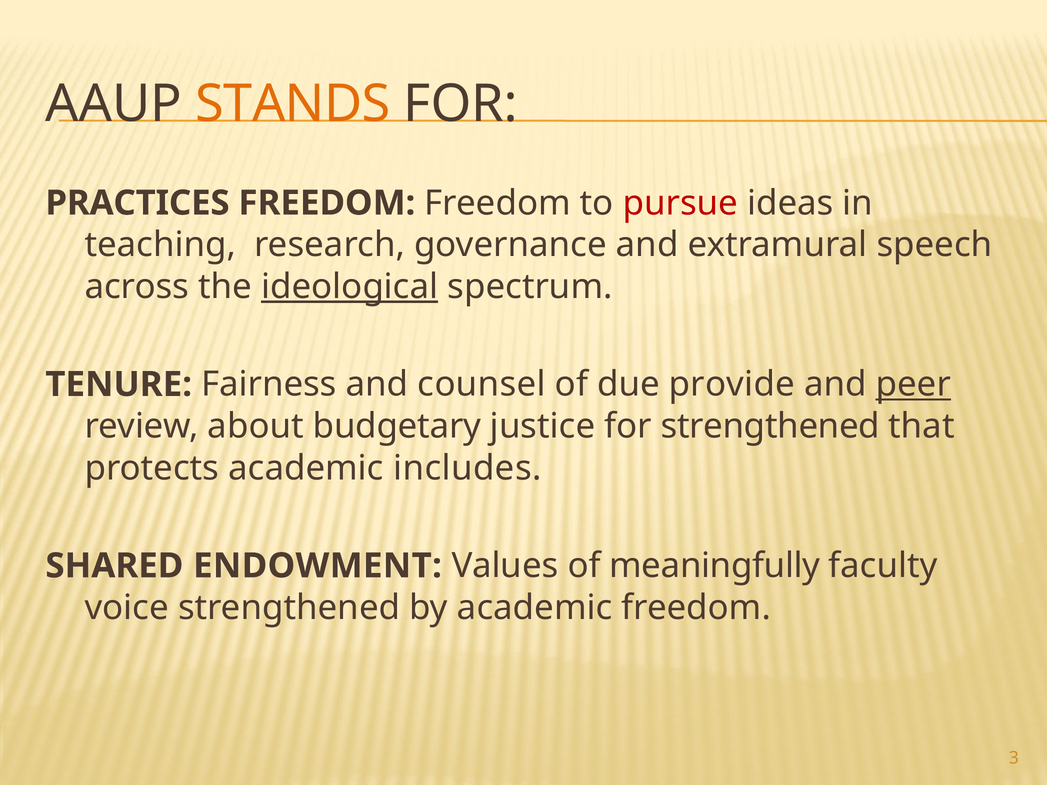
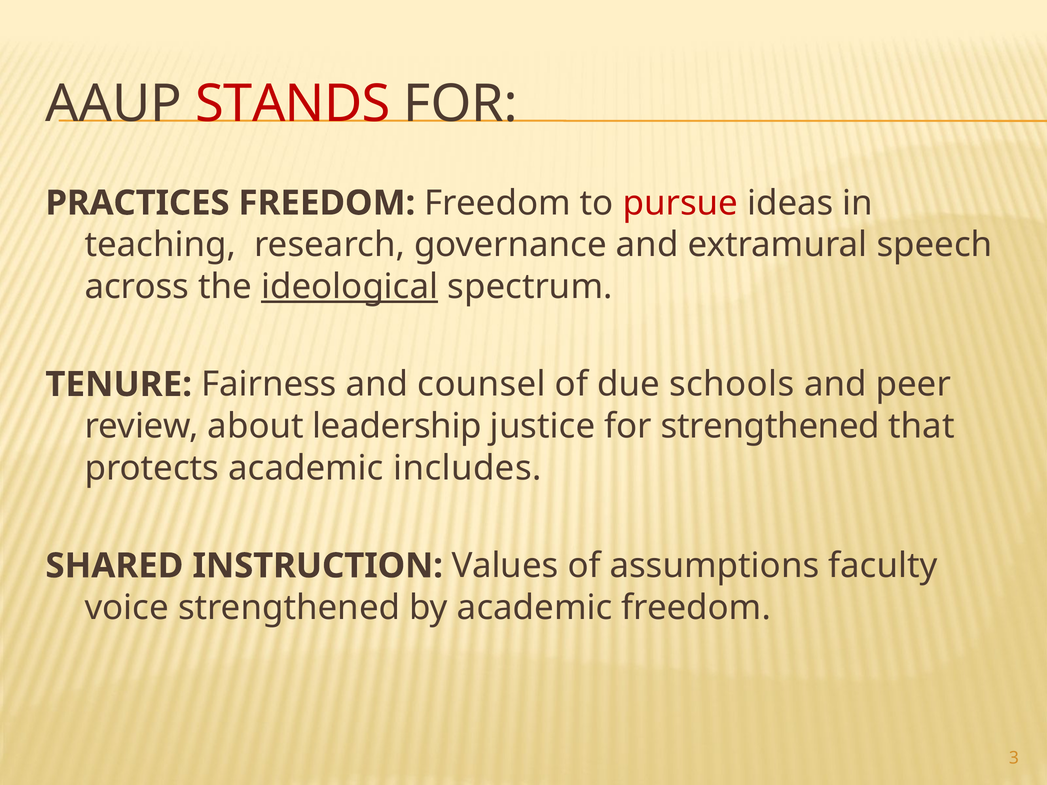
STANDS colour: orange -> red (293, 104)
provide: provide -> schools (732, 385)
peer underline: present -> none (913, 385)
budgetary: budgetary -> leadership (397, 426)
ENDOWMENT: ENDOWMENT -> INSTRUCTION (318, 566)
meaningfully: meaningfully -> assumptions (715, 566)
